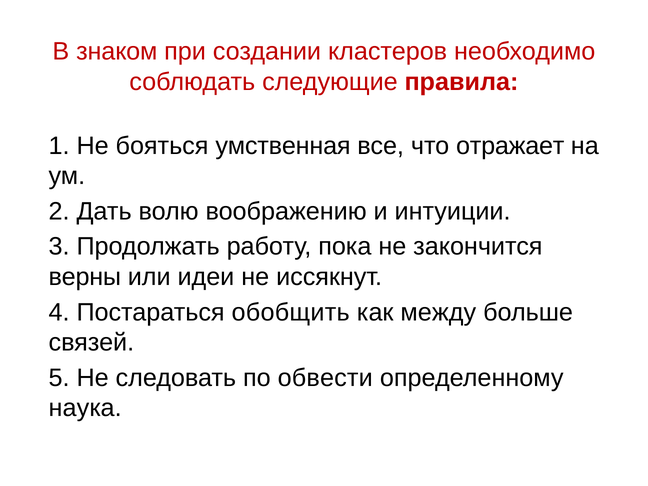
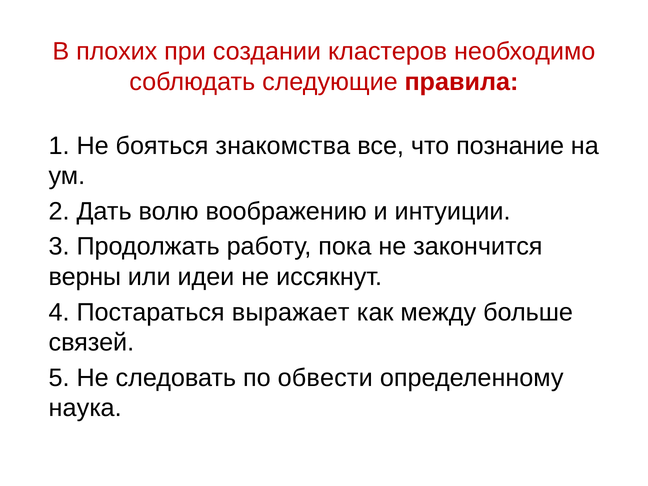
знаком: знаком -> плохих (117, 52)
умственная: умственная -> знакомства (283, 146)
отражает: отражает -> познание (510, 146)
обобщить: обобщить -> выражает (291, 312)
